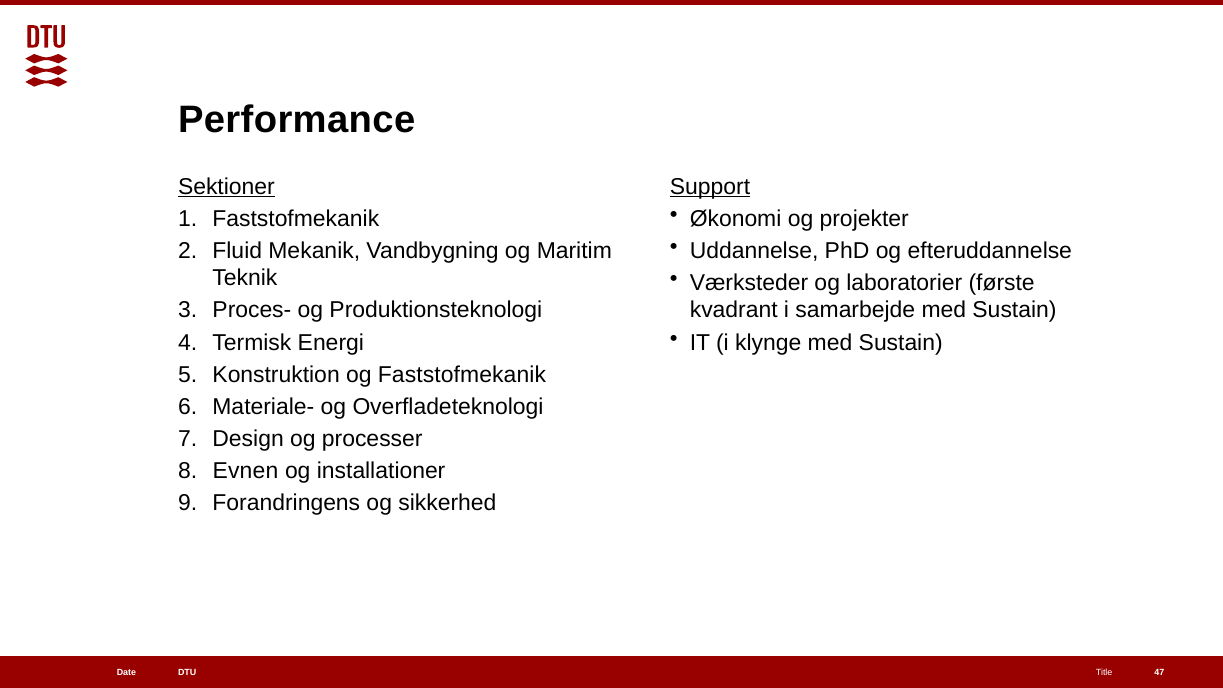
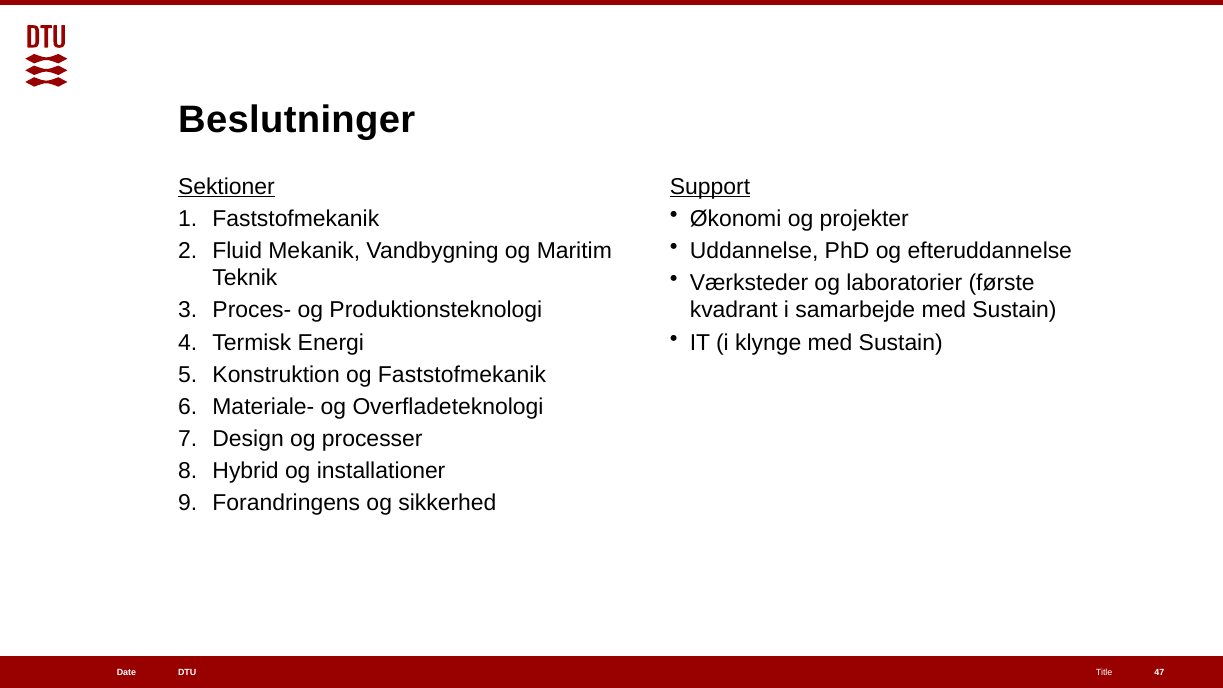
Performance: Performance -> Beslutninger (297, 120)
Evnen: Evnen -> Hybrid (246, 471)
